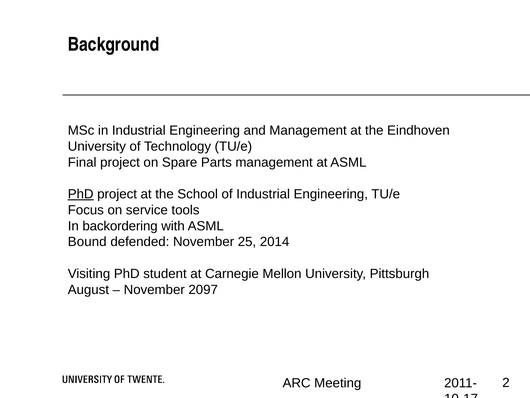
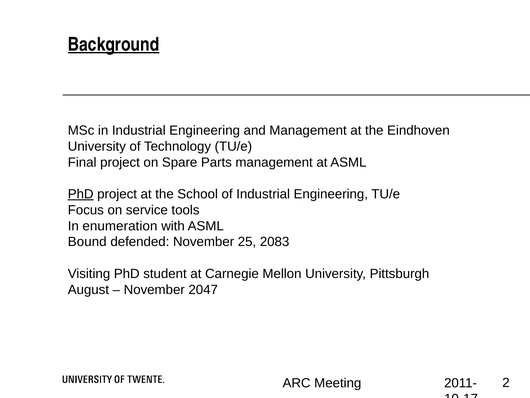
Background underline: none -> present (114, 44)
backordering: backordering -> enumeration (120, 226)
2014: 2014 -> 2083 (275, 242)
2097: 2097 -> 2047 (203, 289)
